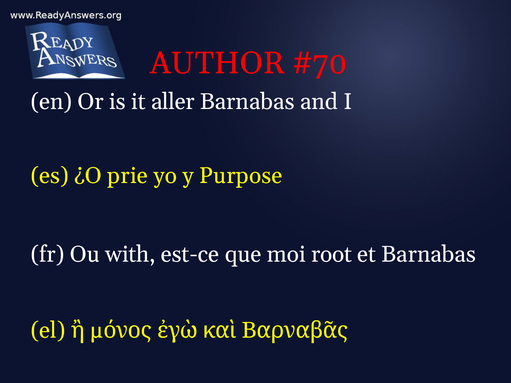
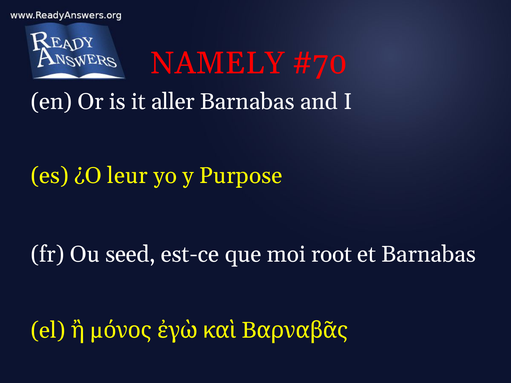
AUTHOR: AUTHOR -> NAMELY (217, 63)
prie: prie -> leur (128, 176)
with: with -> seed (130, 255)
